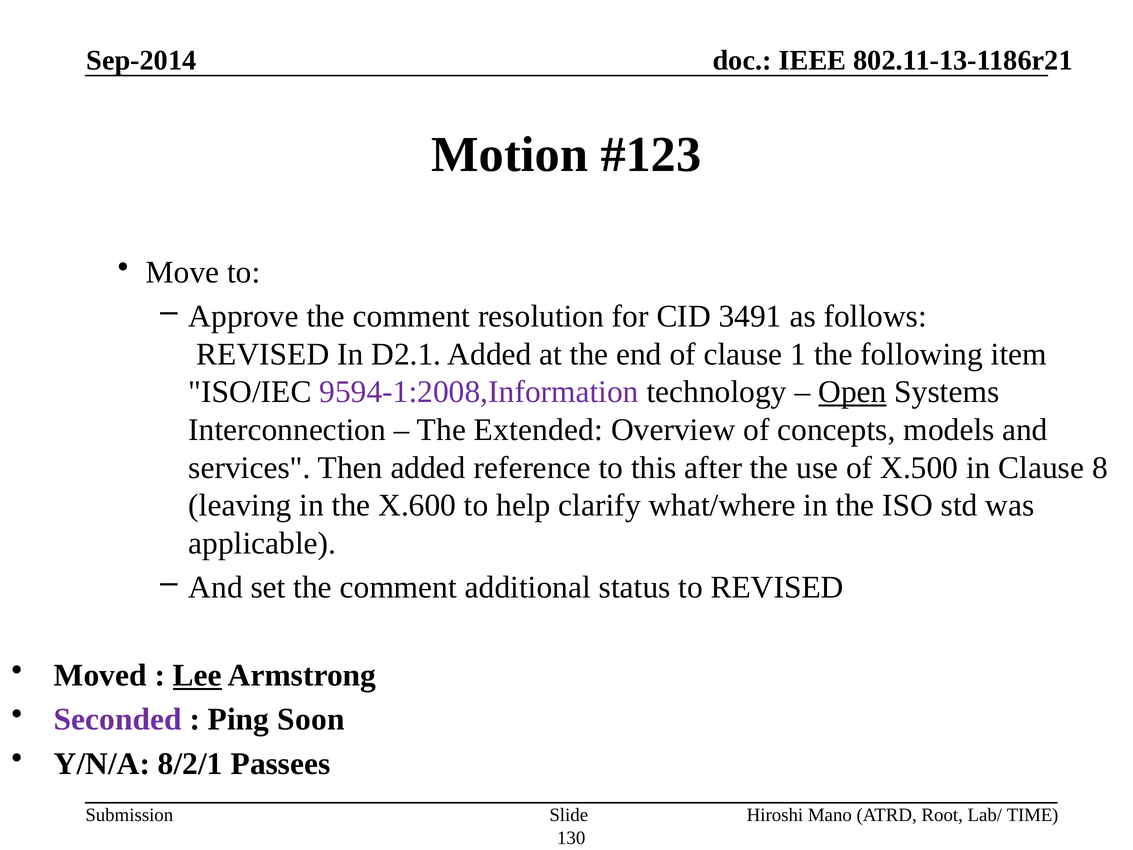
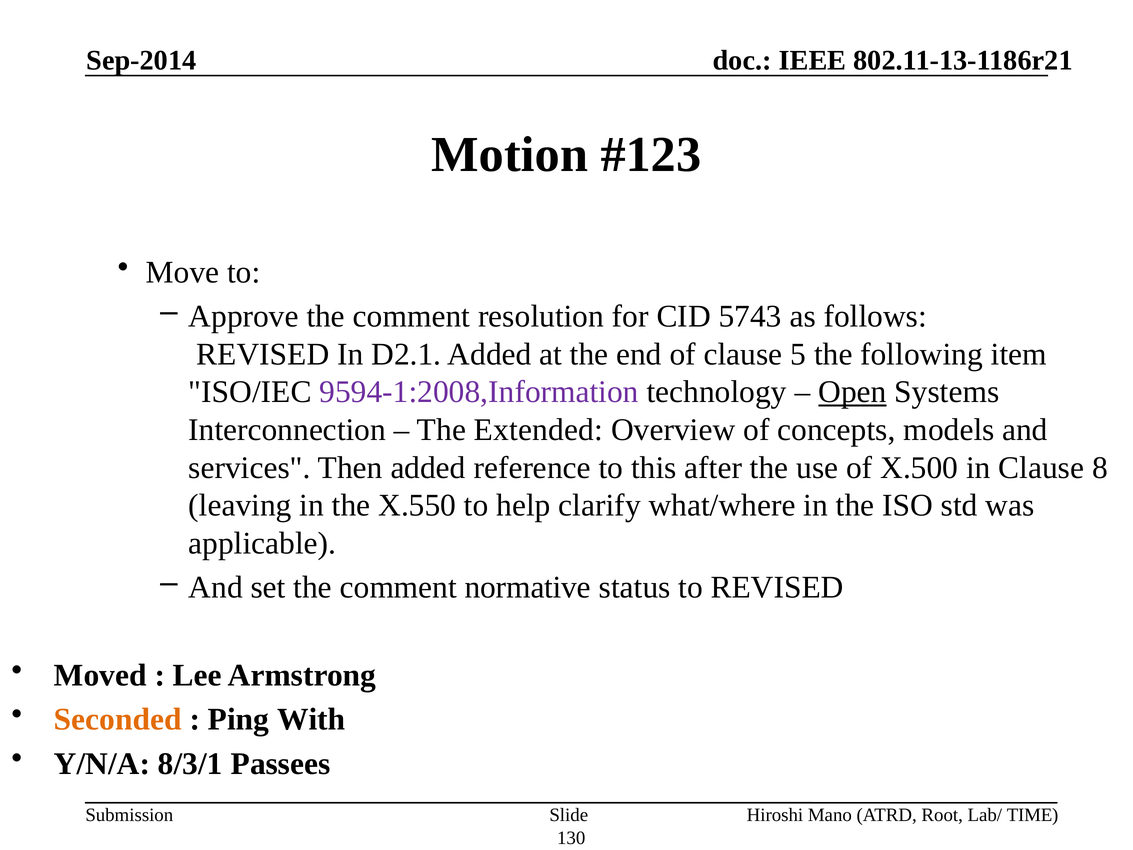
3491: 3491 -> 5743 (750, 316)
1: 1 -> 5 (798, 354)
X.600: X.600 -> X.550 (417, 505)
additional: additional -> normative (528, 587)
Lee underline: present -> none (197, 675)
Seconded colour: purple -> orange (118, 719)
Soon: Soon -> With (311, 719)
8/2/1: 8/2/1 -> 8/3/1 (190, 763)
